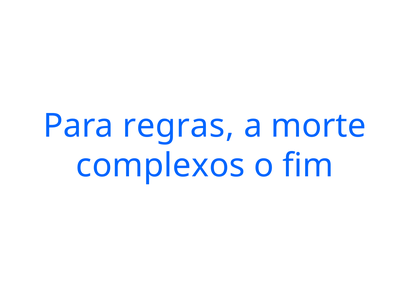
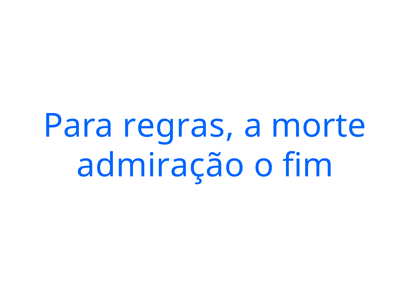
complexos: complexos -> admiração (160, 165)
